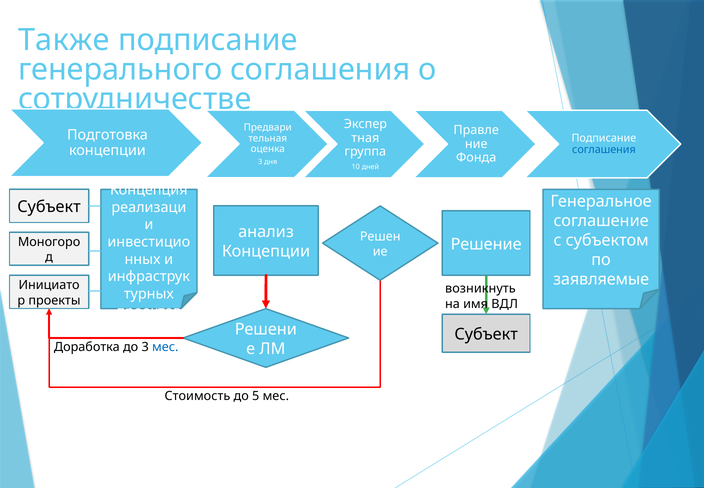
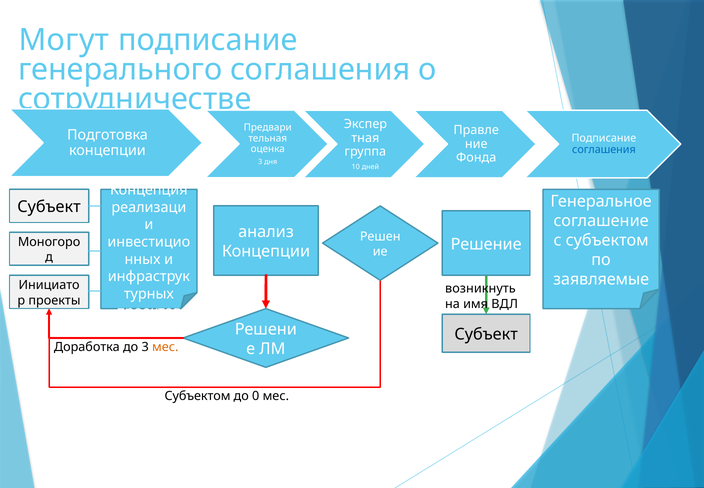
Также: Также -> Могут (64, 40)
мес colour: blue -> orange (165, 347)
Стоимость: Стоимость -> Субъектом (198, 396)
5: 5 -> 0 (256, 396)
